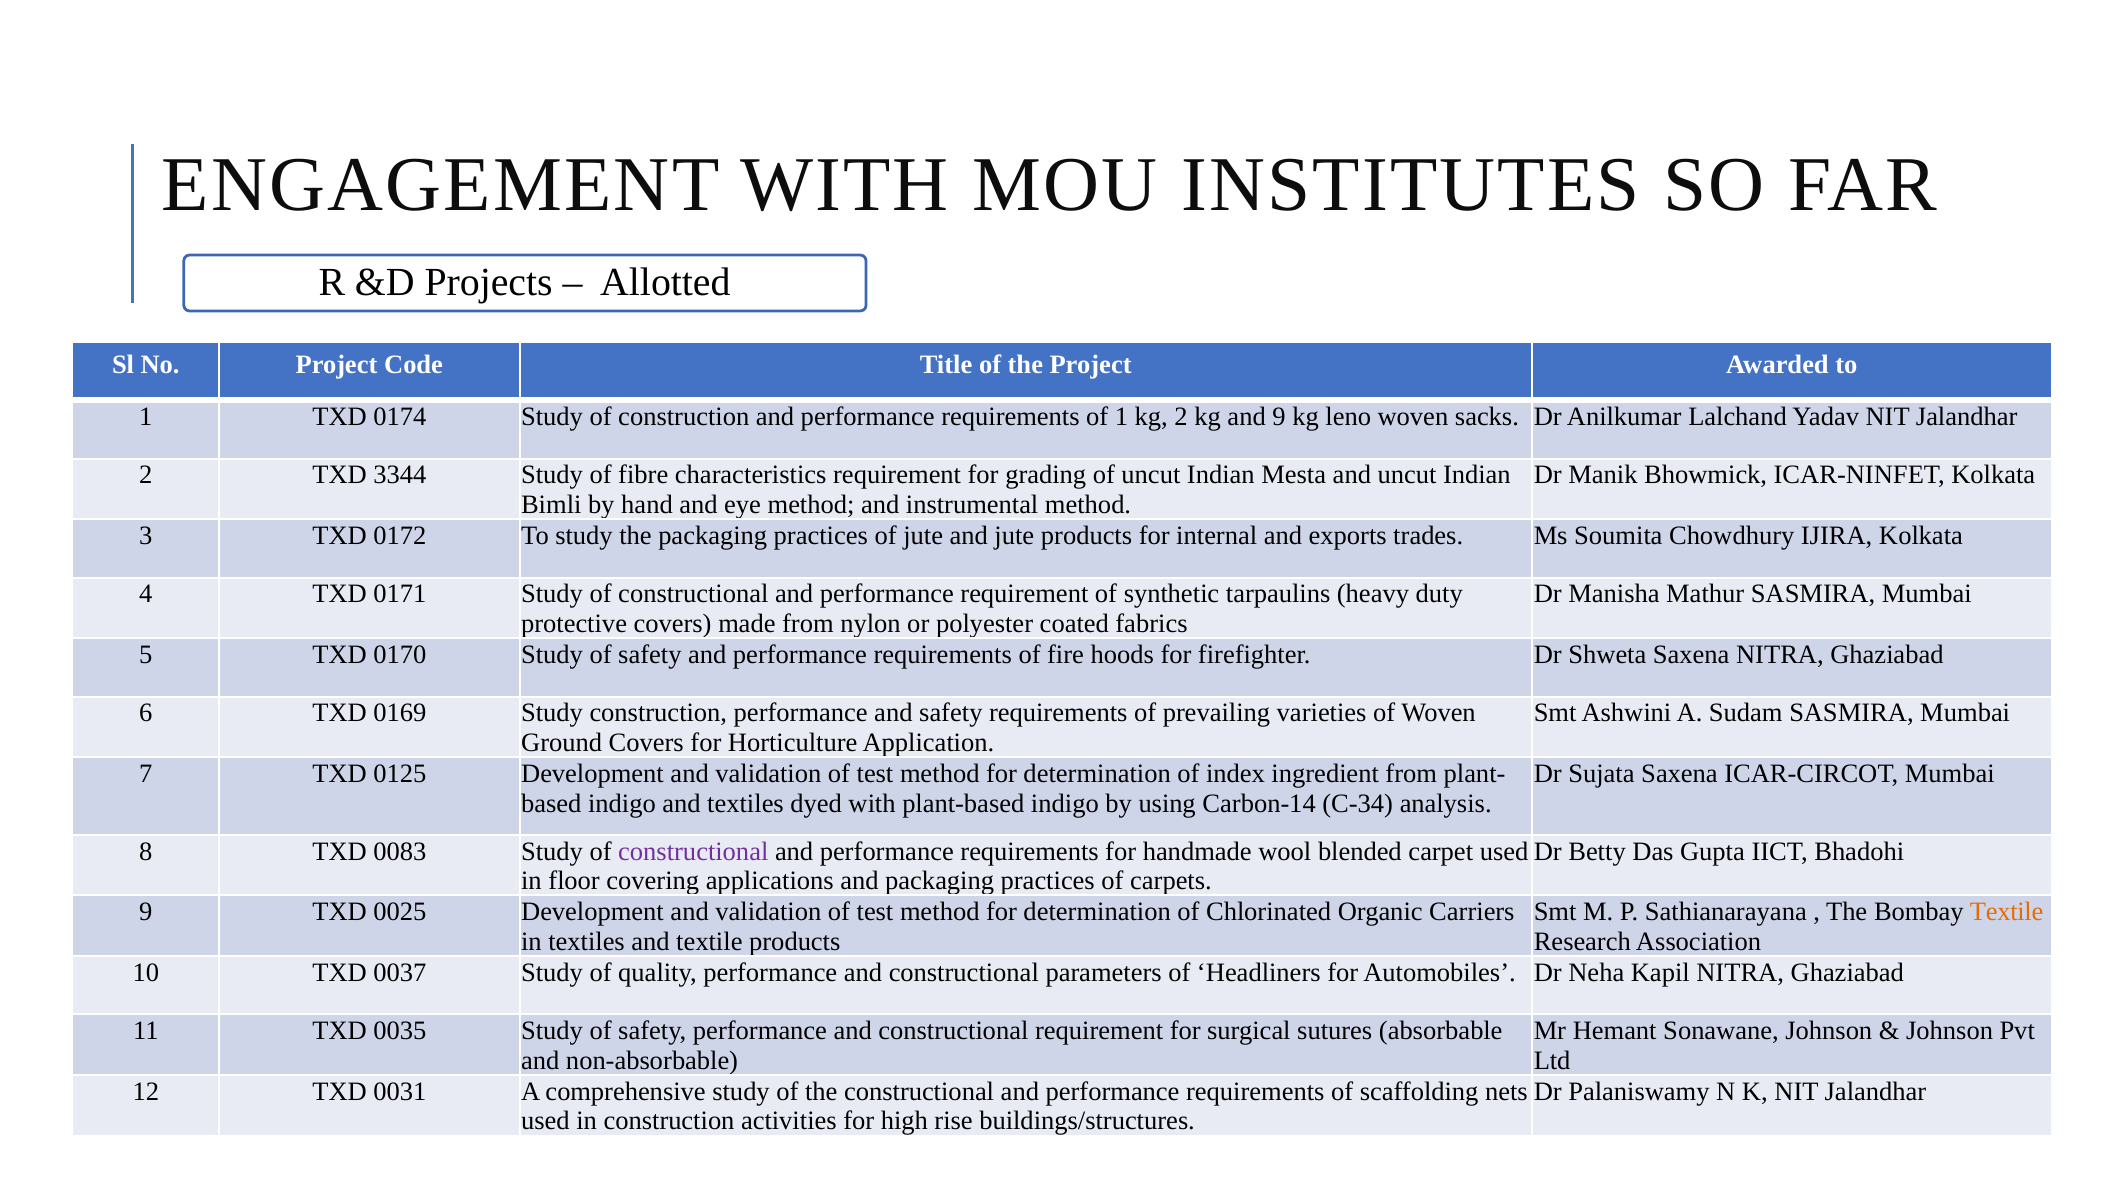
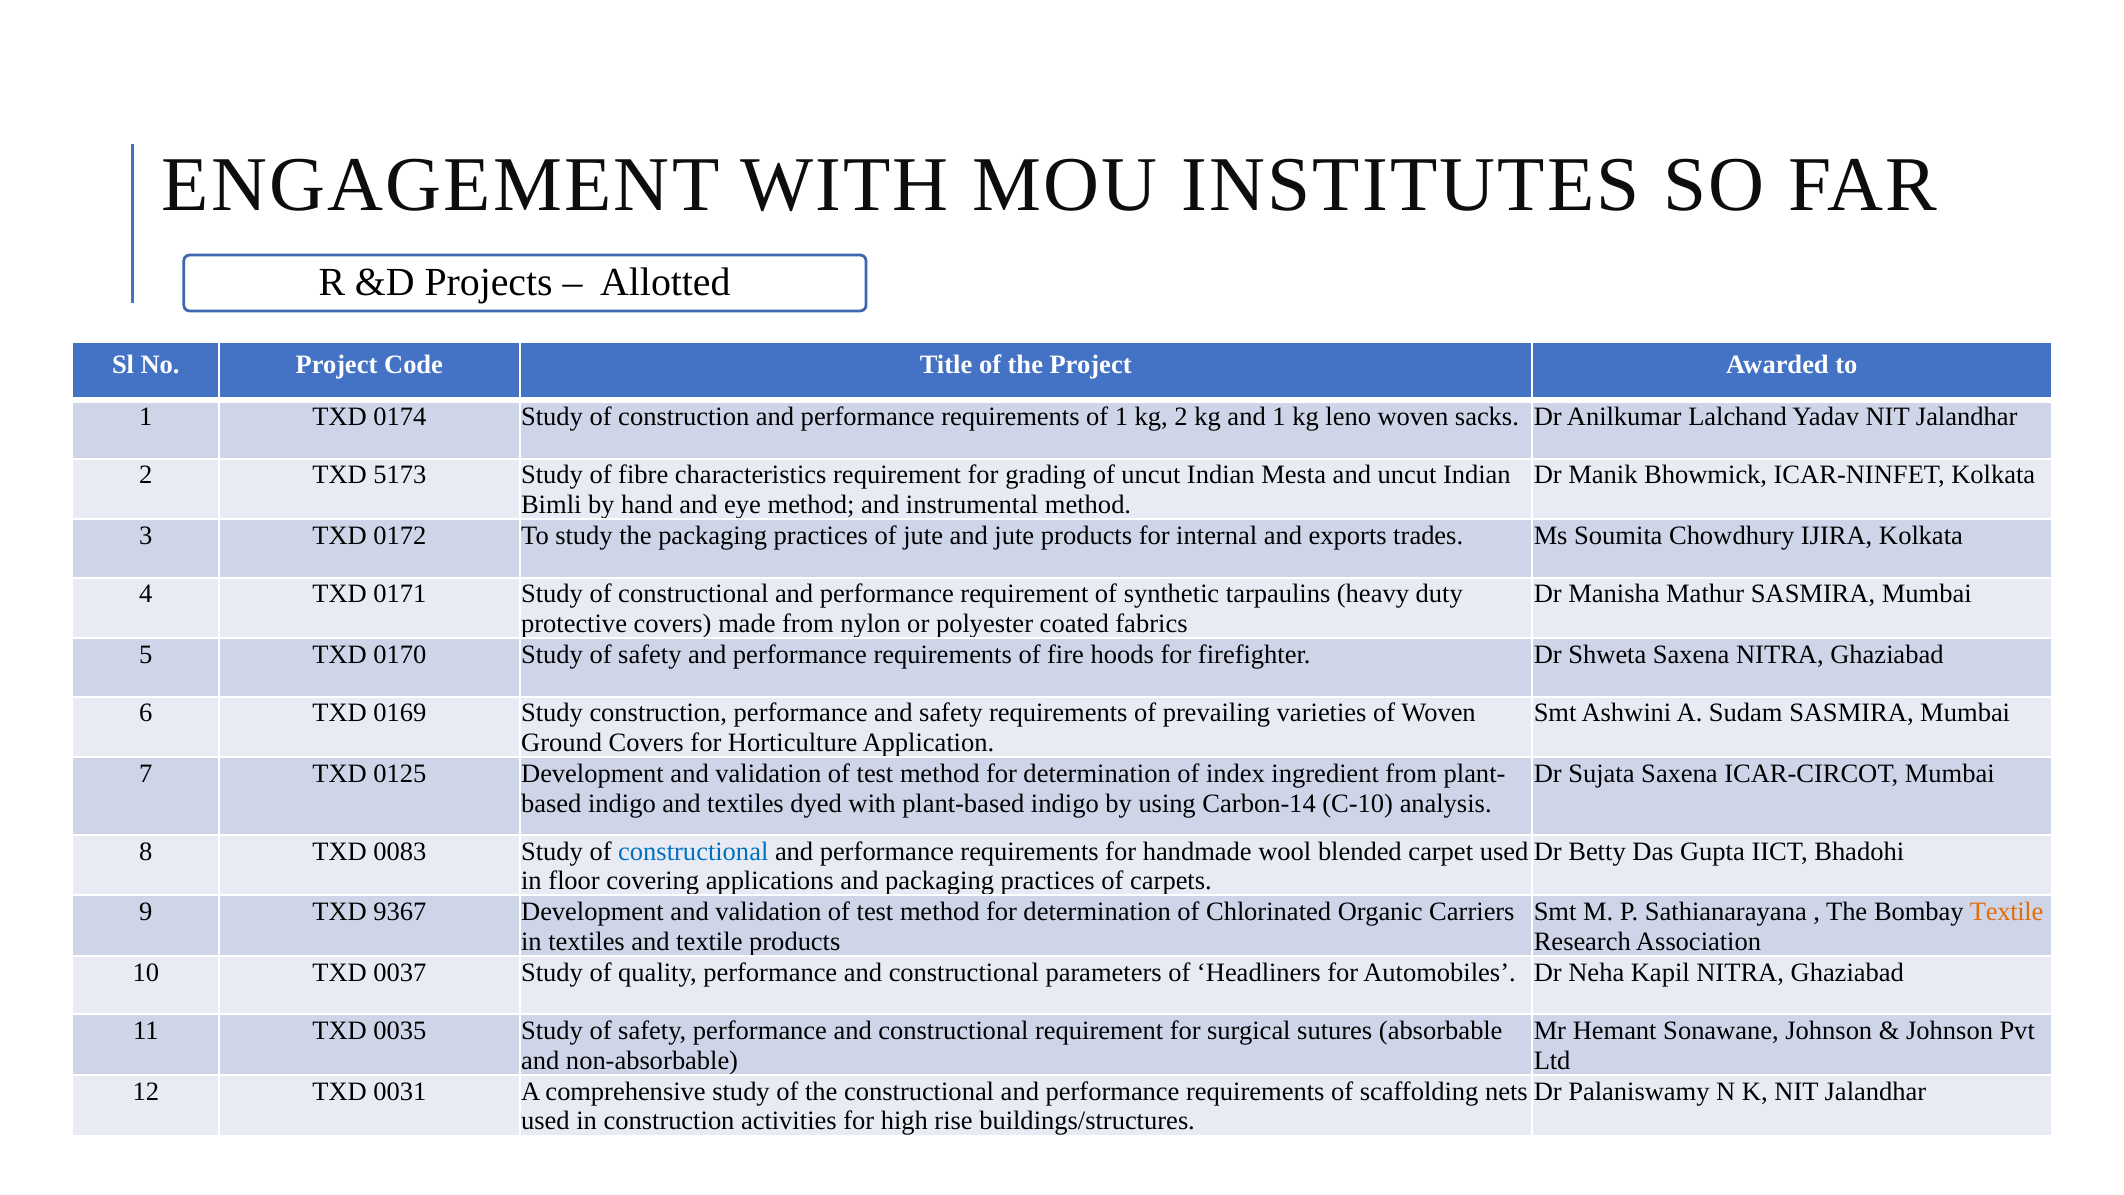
and 9: 9 -> 1 (1279, 417)
3344: 3344 -> 5173 (400, 475)
C-34: C-34 -> C-10 (1358, 803)
constructional colour: purple -> blue (693, 851)
0025: 0025 -> 9367 (400, 912)
